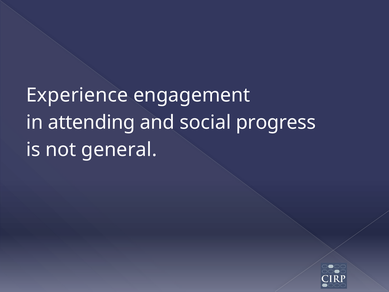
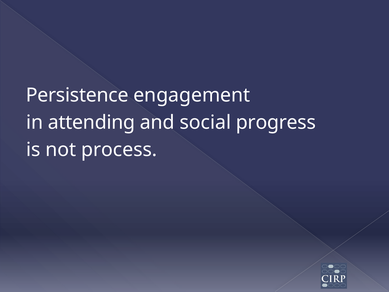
Experience: Experience -> Persistence (77, 95)
general: general -> process (119, 150)
